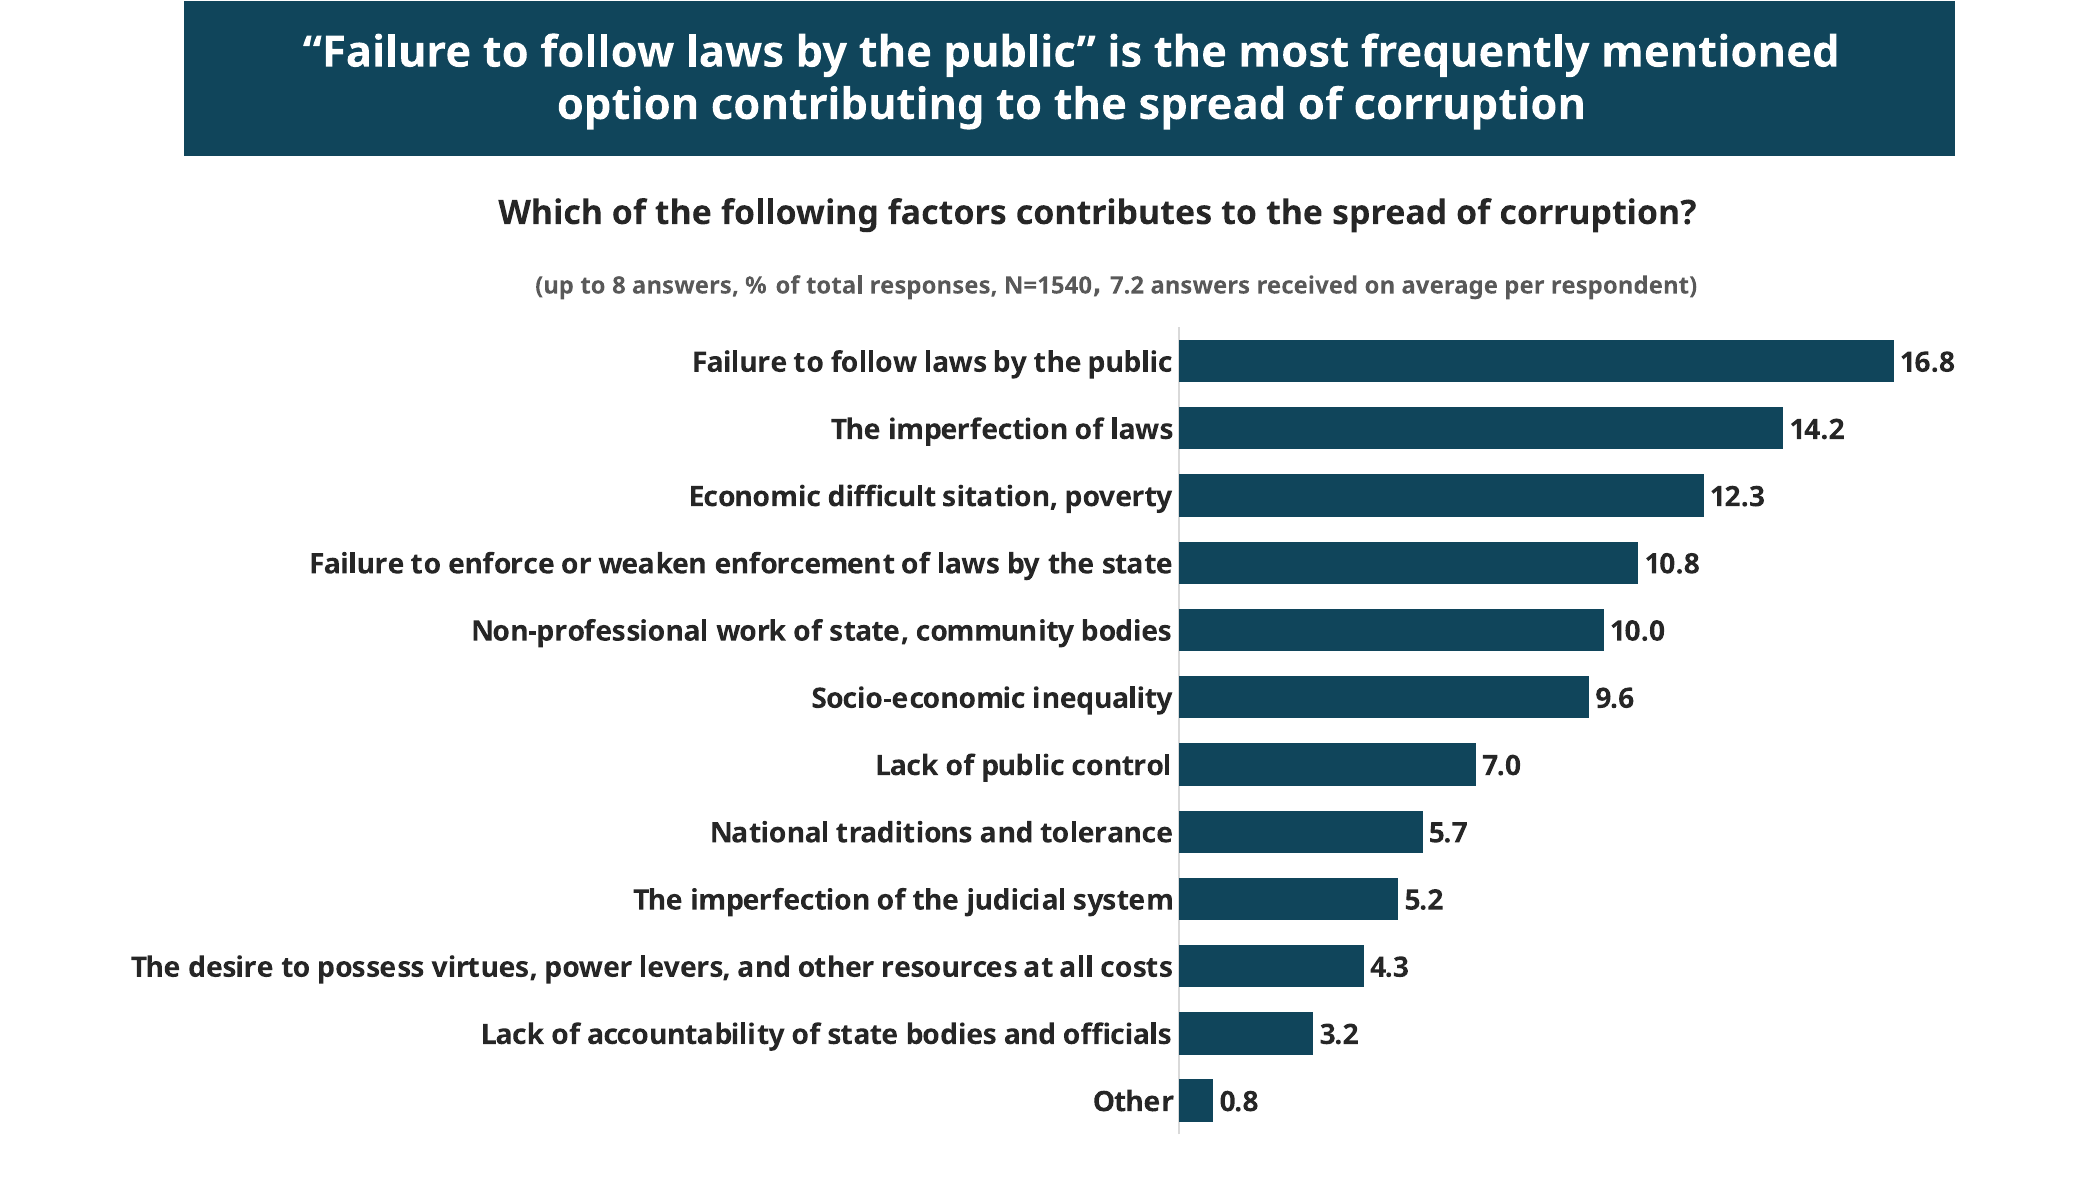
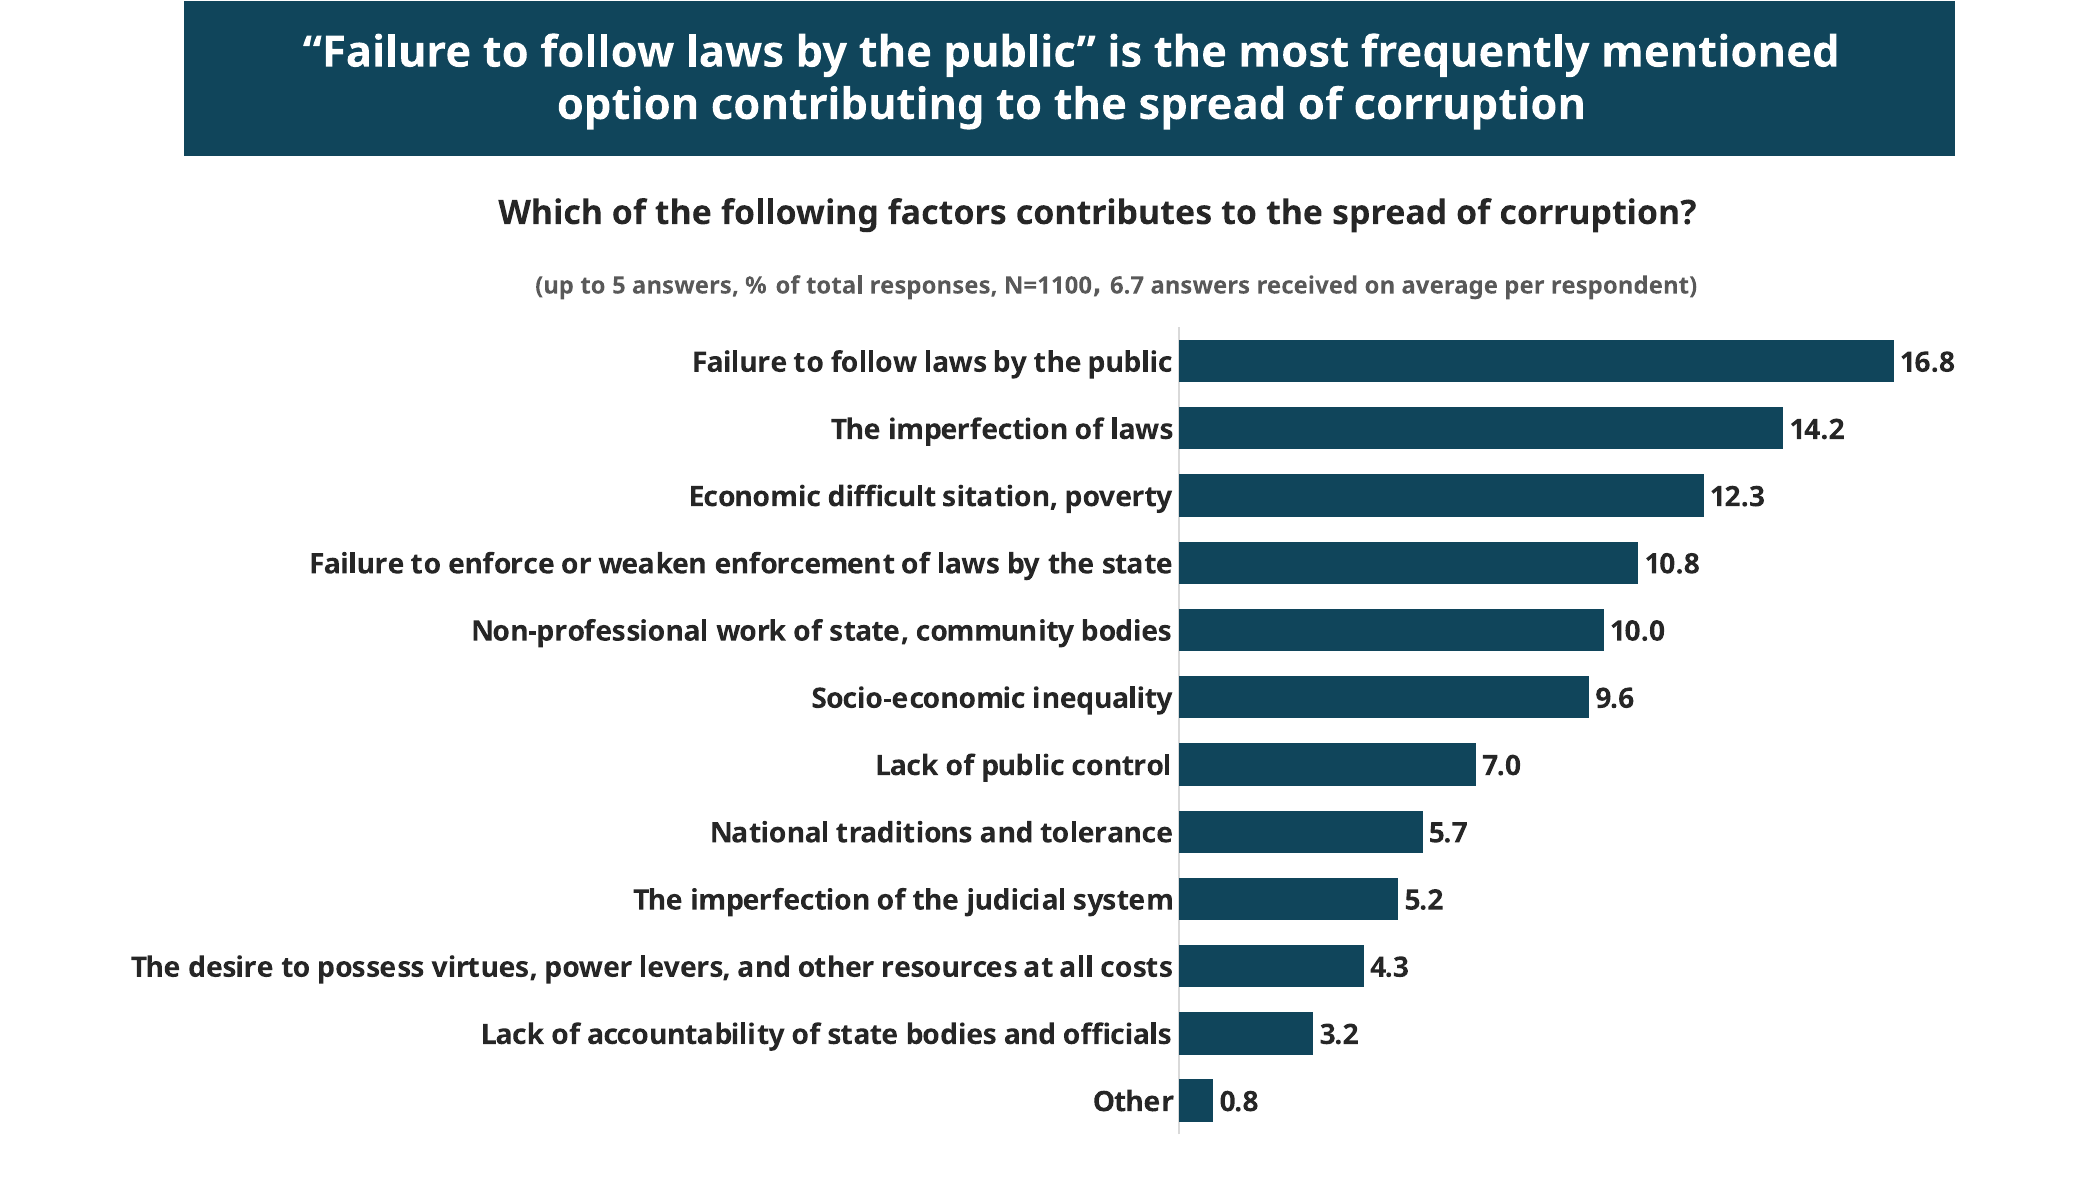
8: 8 -> 5 (619, 286)
N=1540: N=1540 -> N=1100 (1048, 286)
7.2: 7.2 -> 6.7 (1127, 286)
